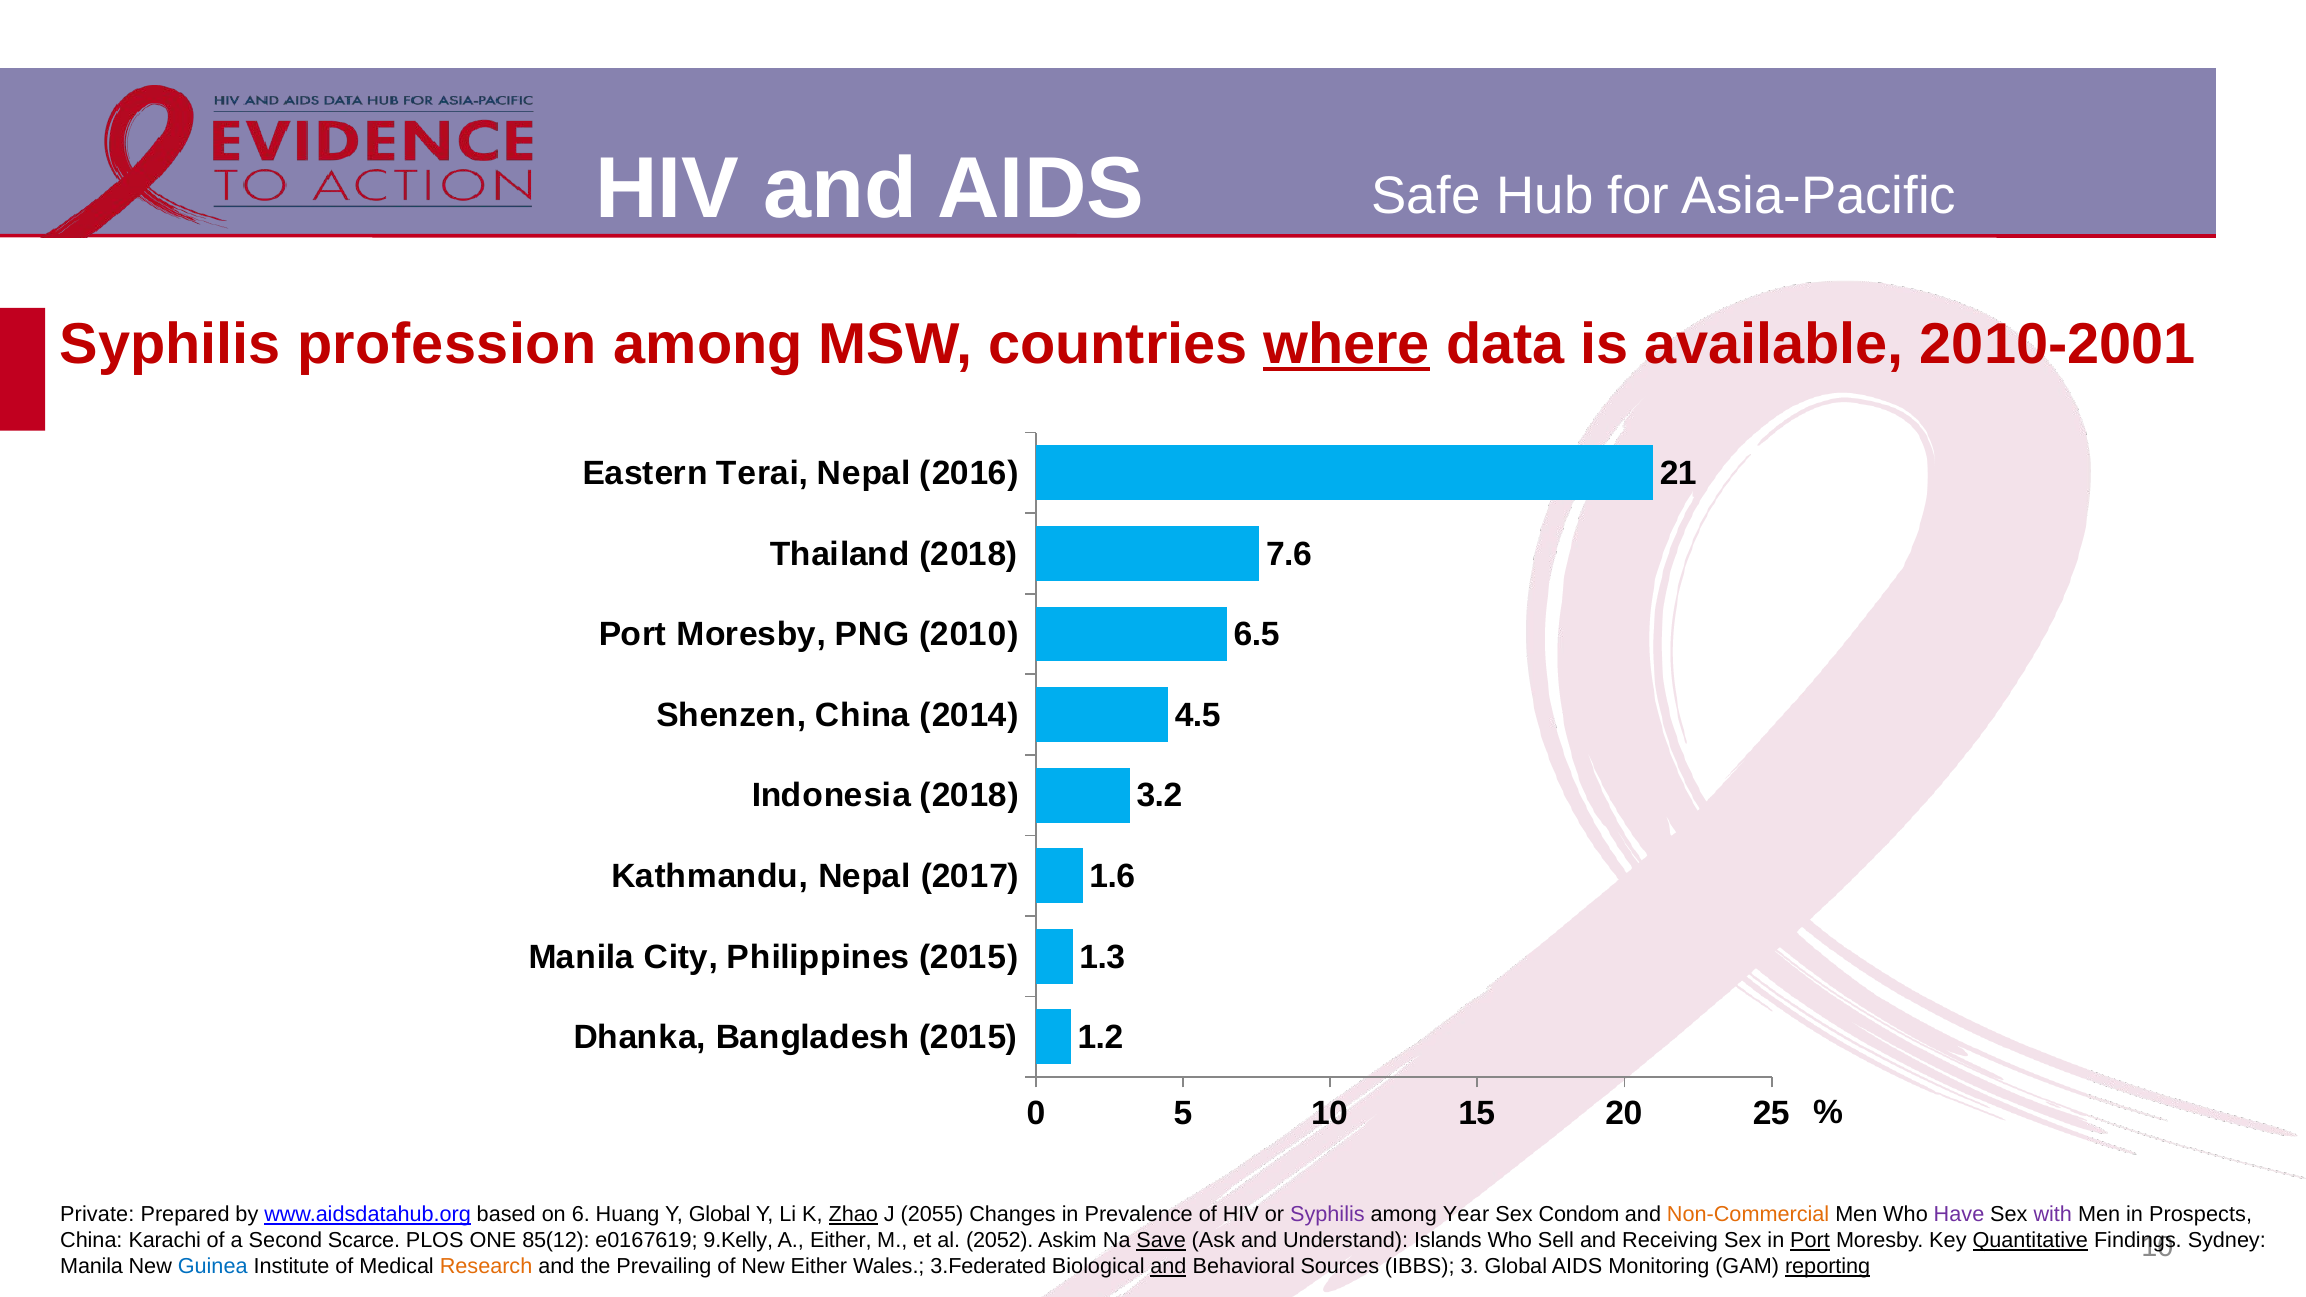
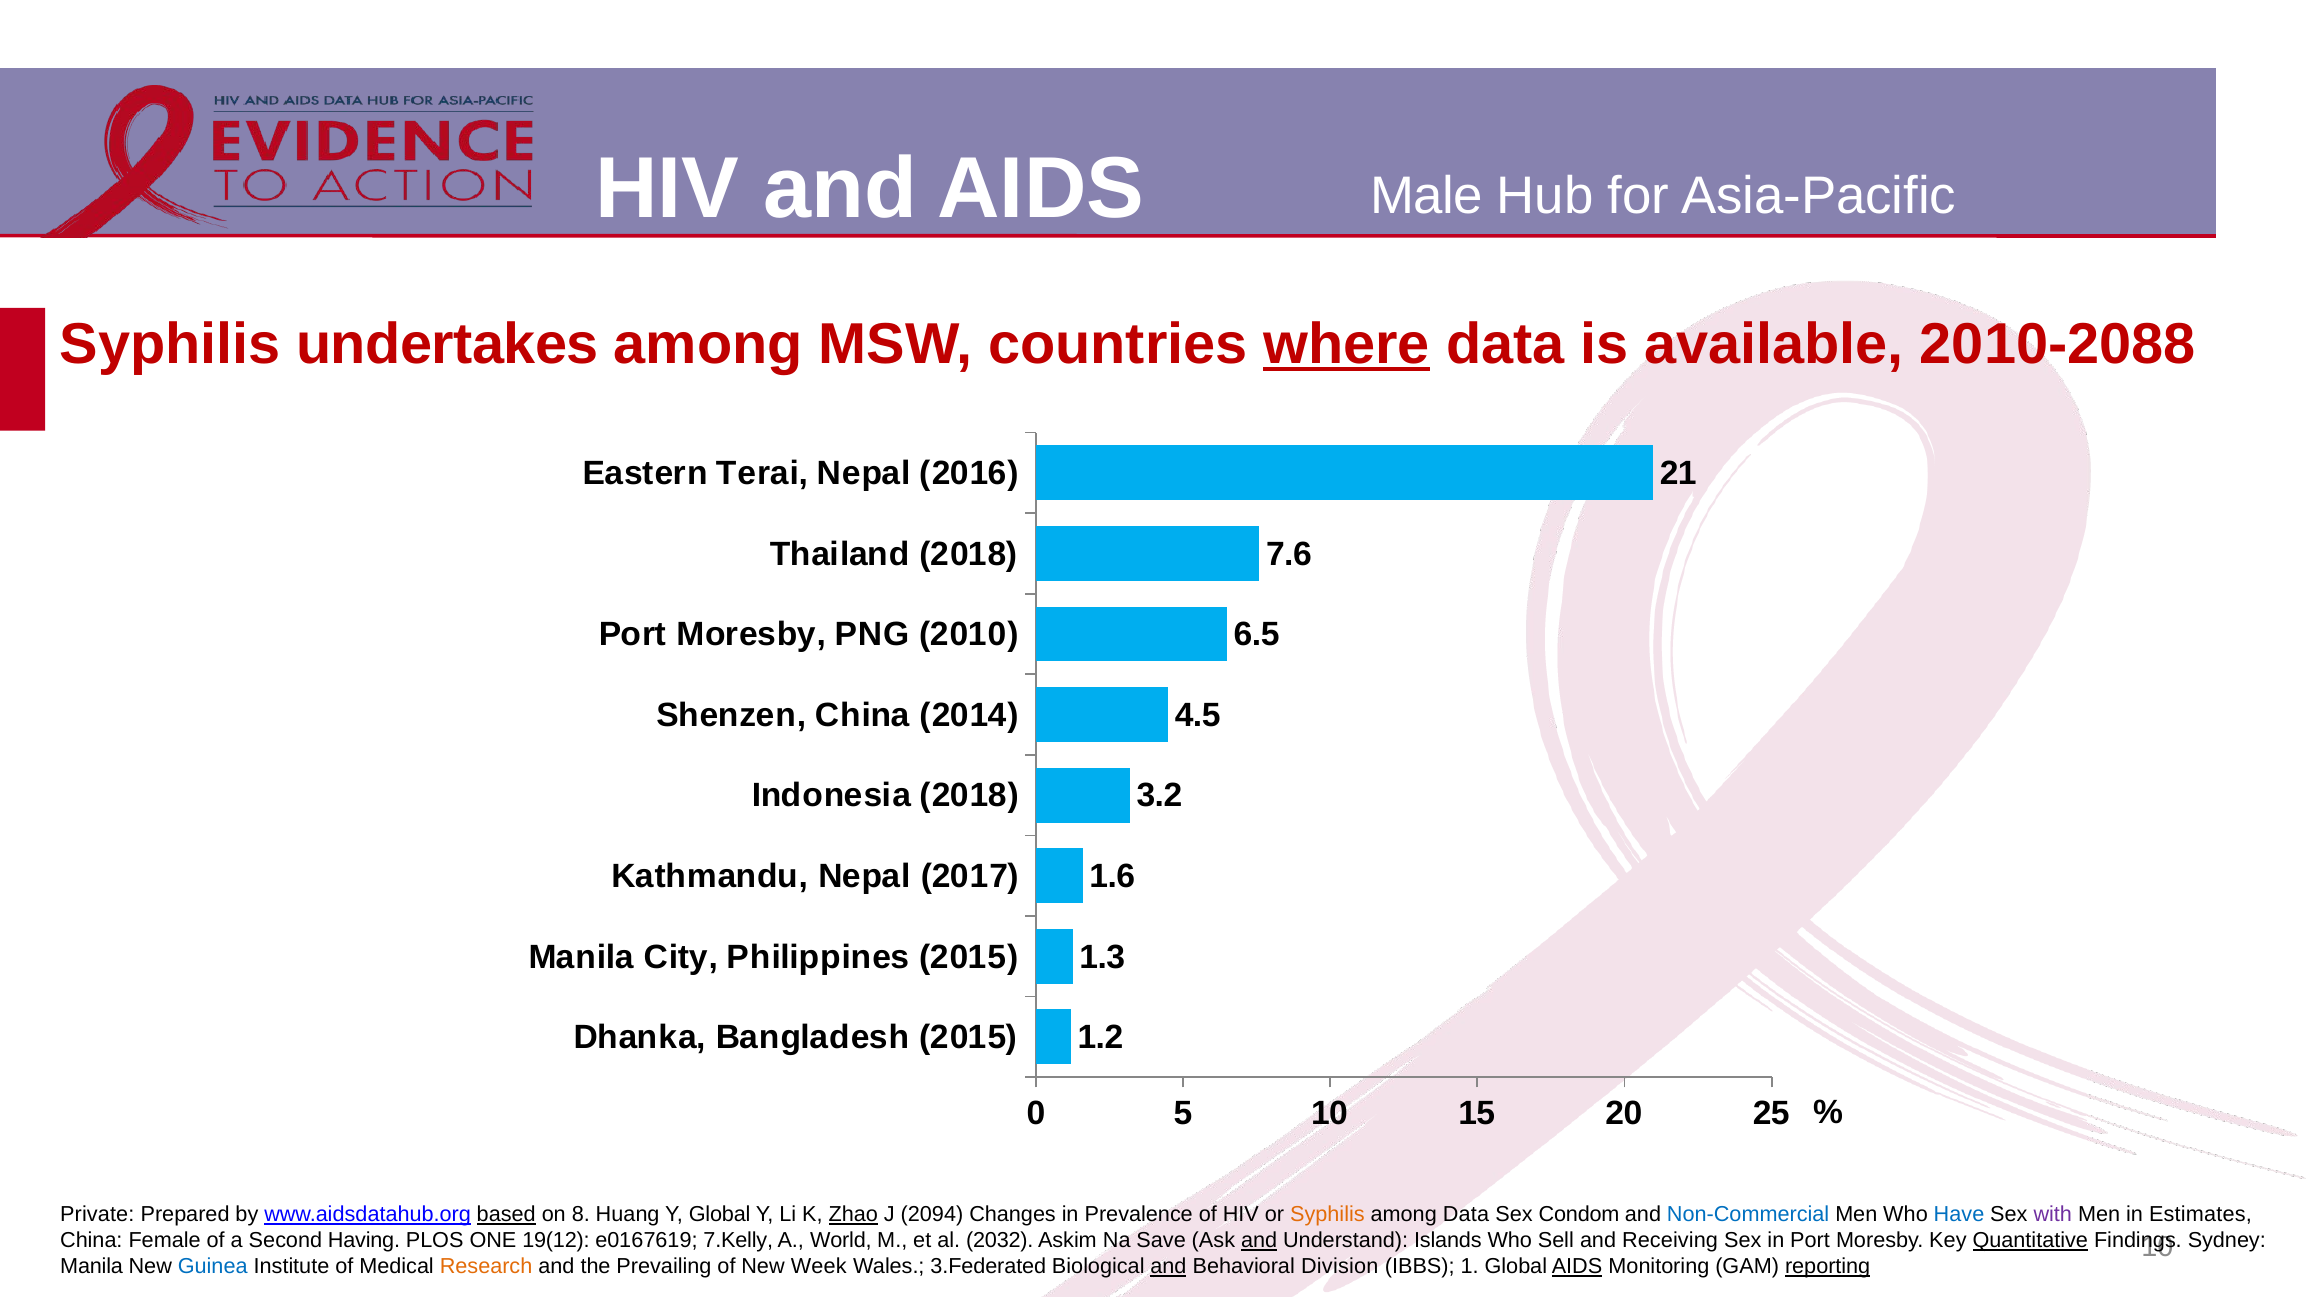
Safe: Safe -> Male (1427, 196)
profession: profession -> undertakes (448, 344)
2010-2001: 2010-2001 -> 2010-2088 (2058, 344)
based underline: none -> present (506, 1215)
6: 6 -> 8 (581, 1215)
2055: 2055 -> 2094 (932, 1215)
Syphilis colour: purple -> orange (1327, 1215)
among Year: Year -> Data (1466, 1215)
Non-Commercial colour: orange -> blue (1748, 1215)
Have colour: purple -> blue (1959, 1215)
Prospects: Prospects -> Estimates (2201, 1215)
Karachi: Karachi -> Female (165, 1241)
Scarce: Scarce -> Having (364, 1241)
85(12: 85(12 -> 19(12 (556, 1241)
9.Kelly: 9.Kelly -> 7.Kelly (738, 1241)
A Either: Either -> World (841, 1241)
2052: 2052 -> 2032 (1000, 1241)
Save underline: present -> none (1161, 1241)
and underline: none -> present (1259, 1241)
Port underline: present -> none (1810, 1241)
New Either: Either -> Week (819, 1267)
Sources: Sources -> Division (1340, 1267)
3: 3 -> 1 (1470, 1267)
AIDS underline: none -> present (1577, 1267)
